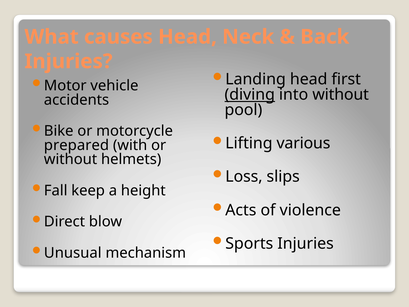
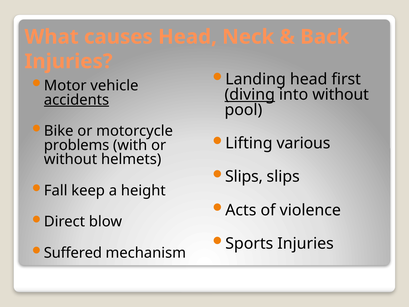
accidents underline: none -> present (77, 100)
prepared: prepared -> problems (77, 145)
Loss: Loss -> Slips (244, 177)
Unusual: Unusual -> Suffered (73, 253)
